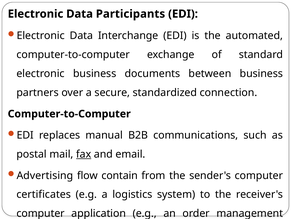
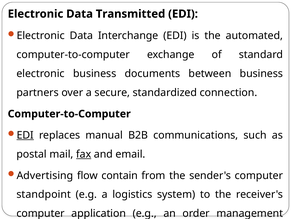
Participants: Participants -> Transmitted (131, 14)
EDI underline: none -> present (25, 135)
certificates: certificates -> standpoint (44, 194)
